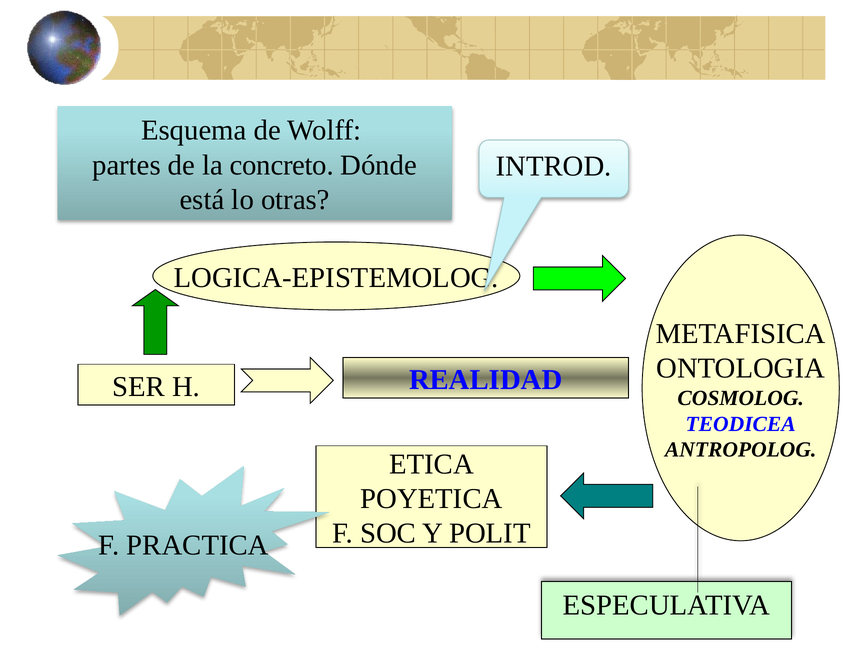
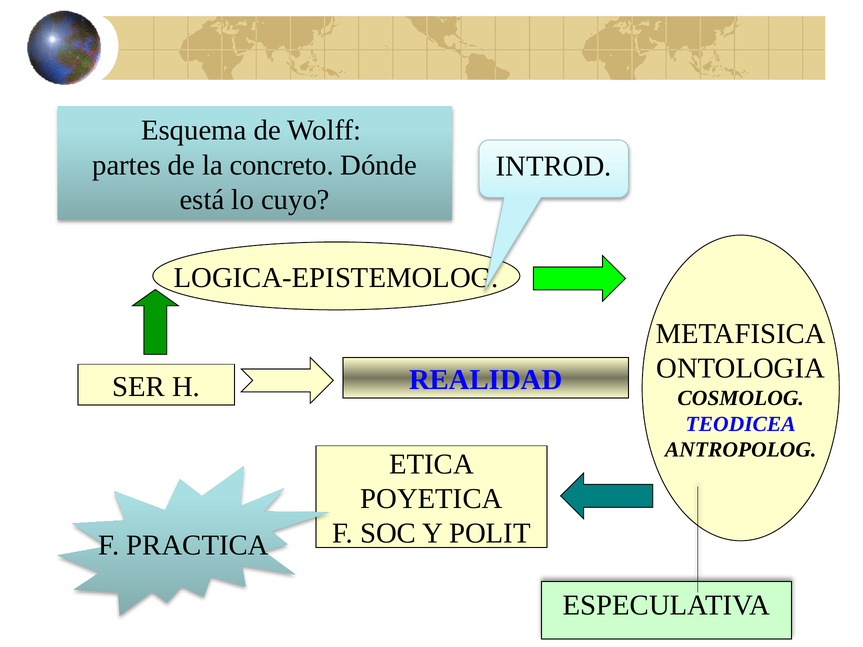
otras: otras -> cuyo (295, 200)
